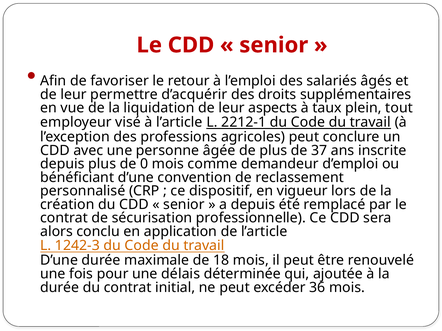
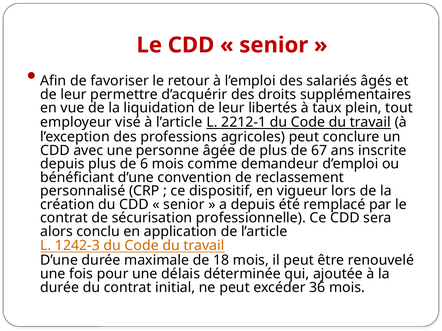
aspects: aspects -> libertés (273, 108)
37: 37 -> 67 (319, 151)
0: 0 -> 6 (144, 164)
